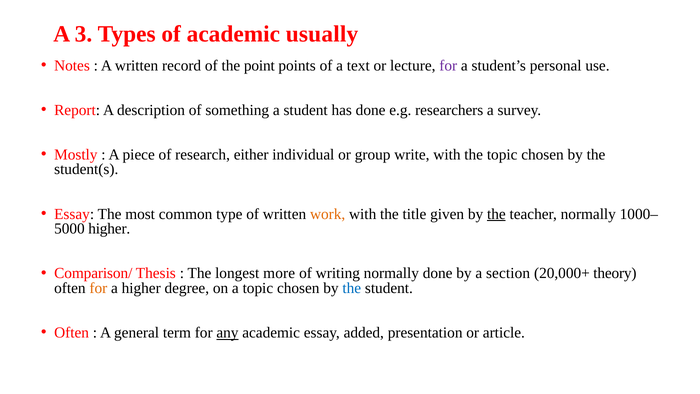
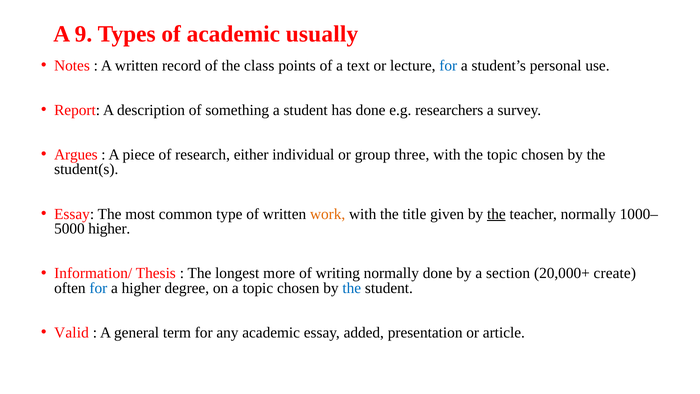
3: 3 -> 9 (83, 34)
point: point -> class (259, 65)
for colour: purple -> blue (448, 65)
Mostly: Mostly -> Argues (76, 154)
write: write -> three (412, 154)
Comparison/: Comparison/ -> Information/ (93, 273)
theory: theory -> create (615, 273)
for colour: orange -> blue (98, 288)
Often: Often -> Valid (72, 333)
any underline: present -> none (227, 333)
